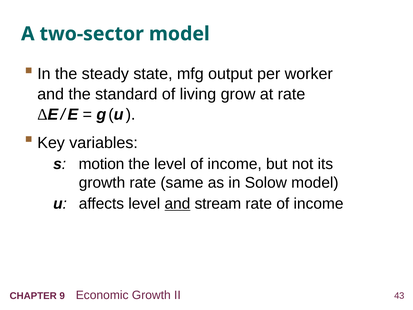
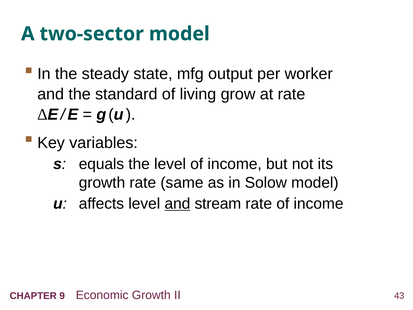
motion: motion -> equals (101, 164)
